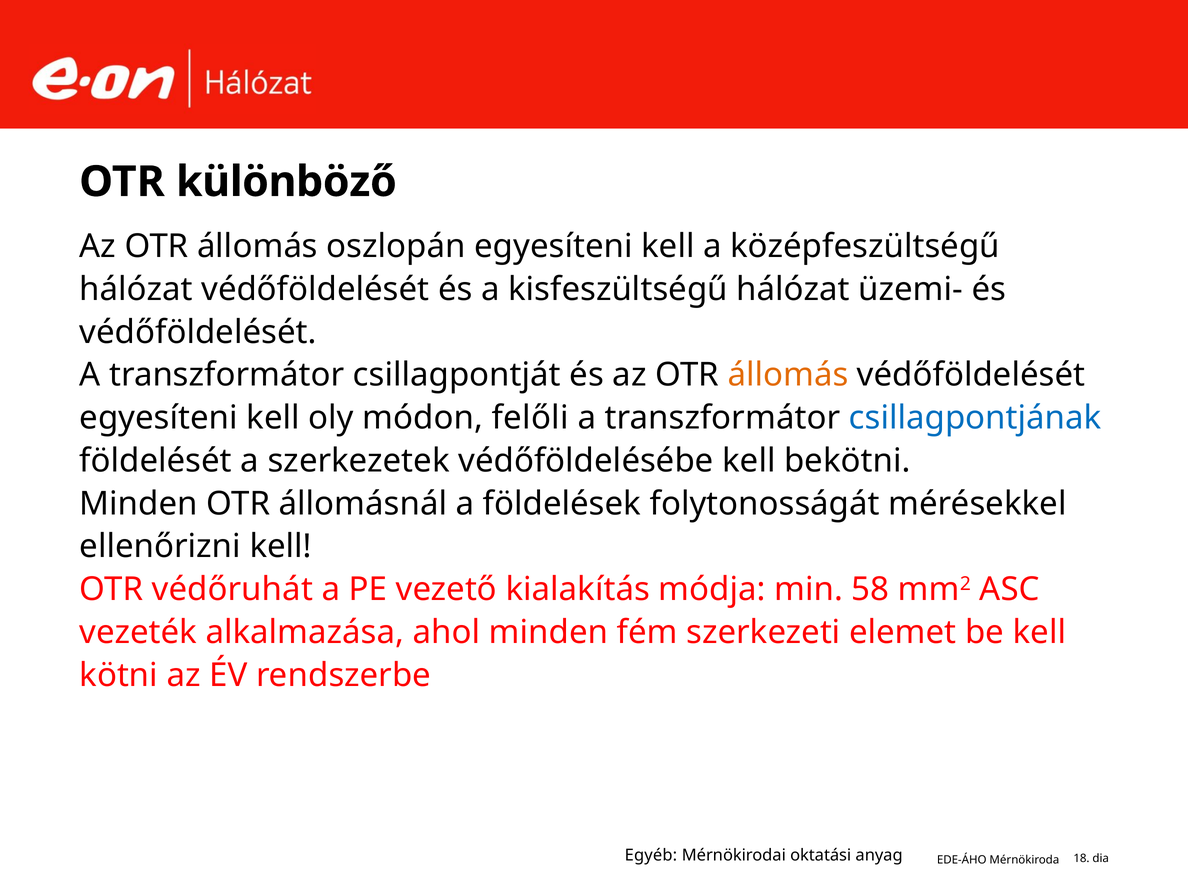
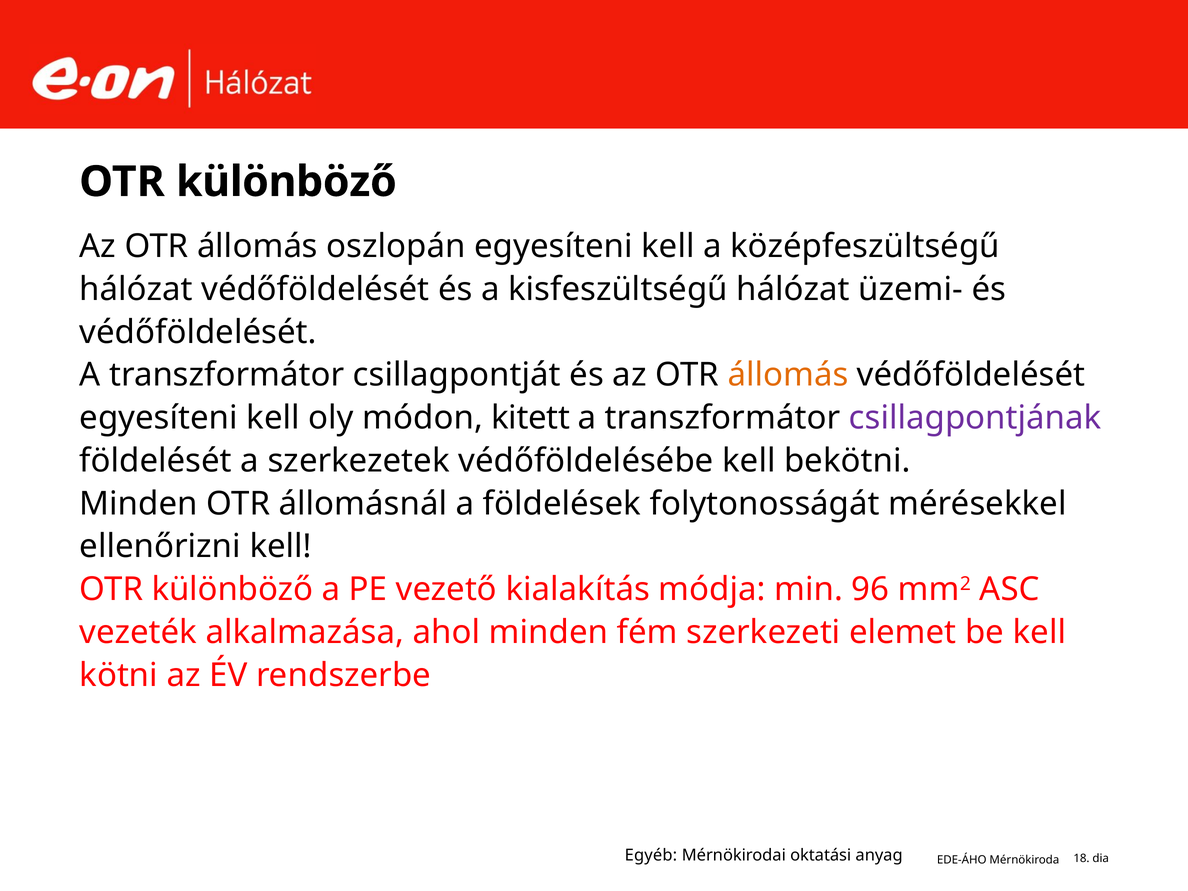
felőli: felőli -> kitett (531, 418)
csillagpontjának colour: blue -> purple (975, 418)
védőruhát: védőruhát -> különböző (232, 589)
58: 58 -> 96 (870, 589)
